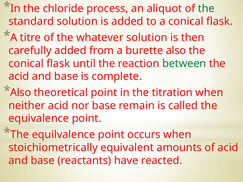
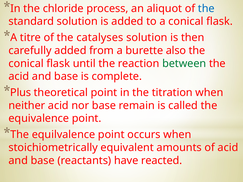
the colour: green -> blue (206, 8)
whatever: whatever -> catalyses (100, 38)
Also: Also -> Plus (21, 93)
